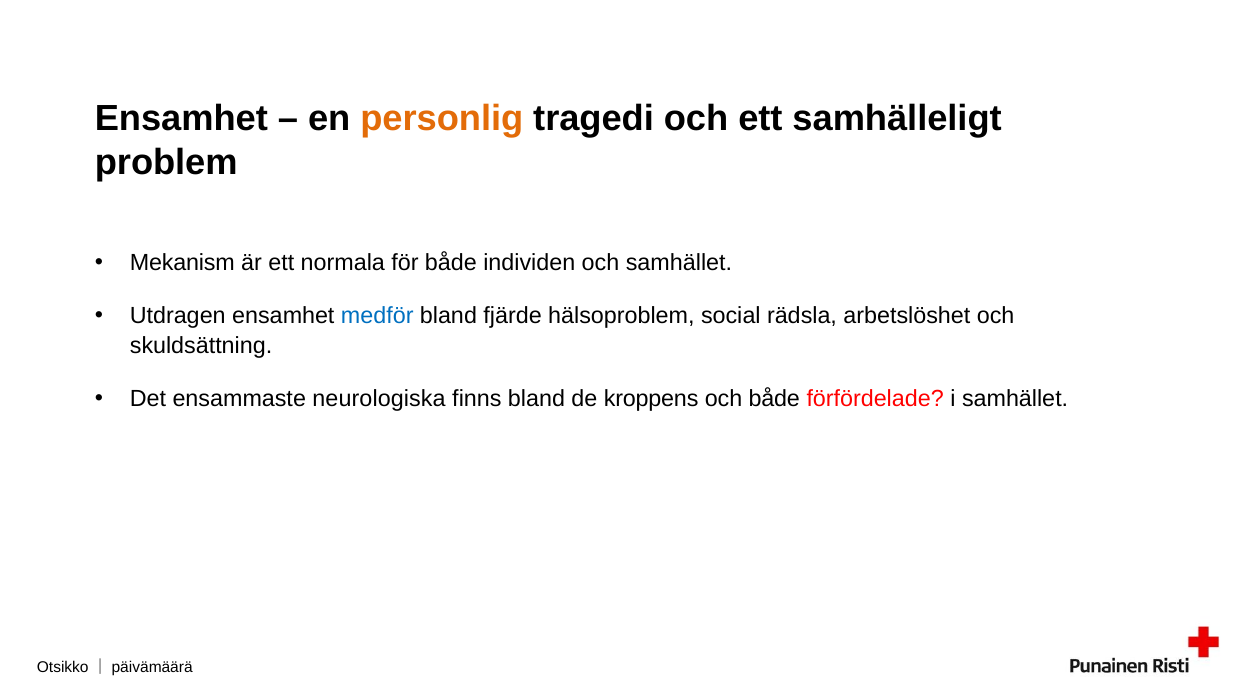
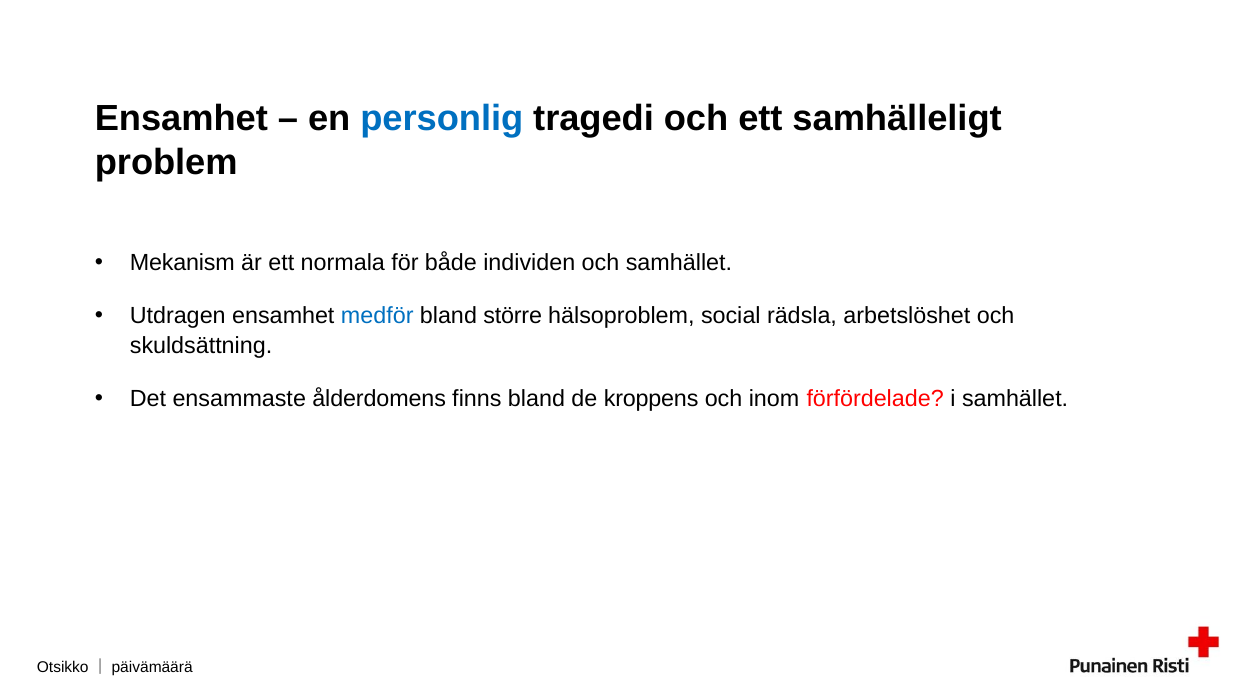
personlig colour: orange -> blue (442, 118)
fjärde: fjärde -> större (513, 316)
neurologiska: neurologiska -> ålderdomens (379, 399)
och både: både -> inom (774, 399)
